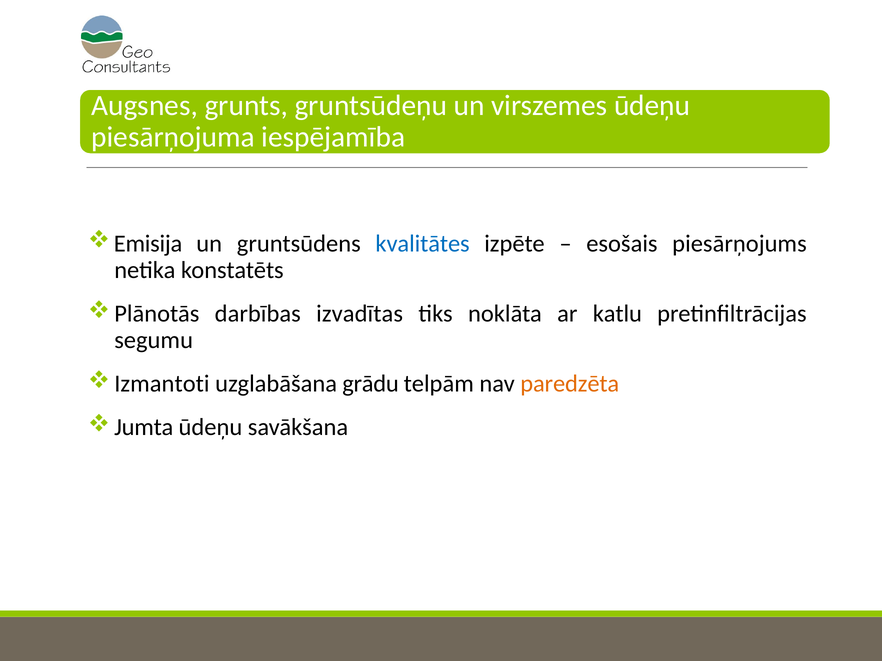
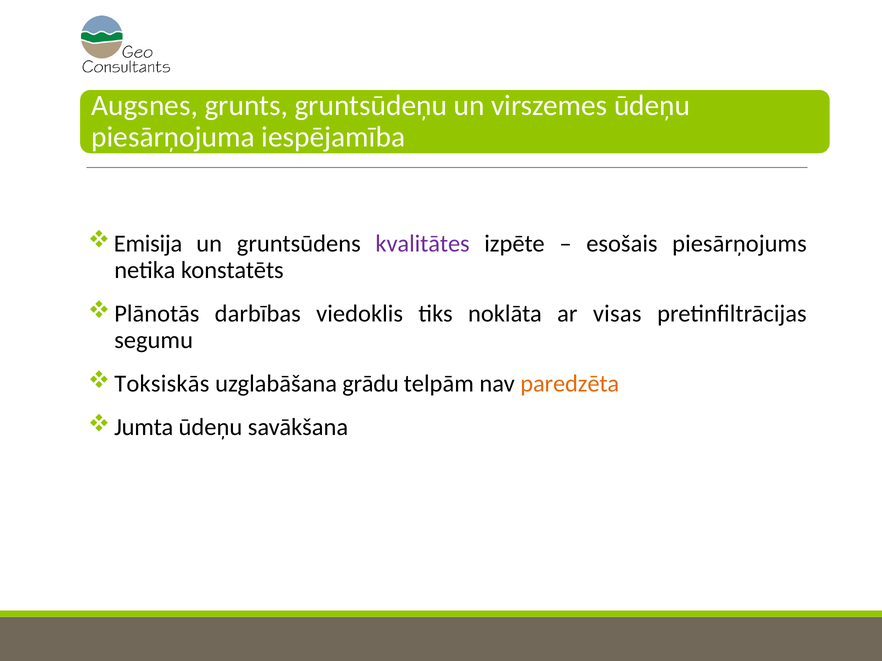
kvalitātes colour: blue -> purple (423, 244)
izvadītas: izvadītas -> viedoklis (360, 314)
katlu: katlu -> visas (617, 314)
Izmantoti: Izmantoti -> Toksiskās (162, 384)
